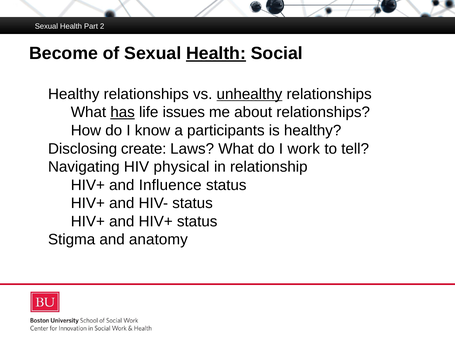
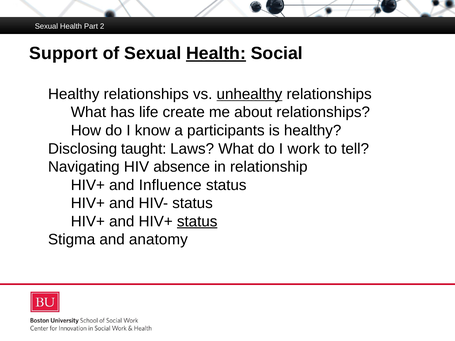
Become: Become -> Support (63, 53)
has underline: present -> none (123, 112)
issues: issues -> create (184, 112)
create: create -> taught (144, 149)
physical: physical -> absence (182, 167)
status underline: none -> present (197, 222)
